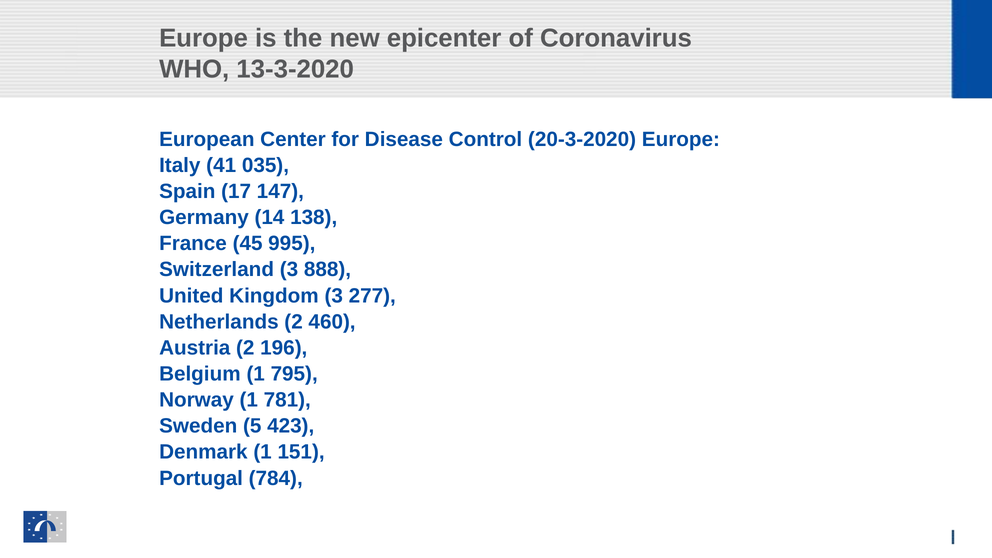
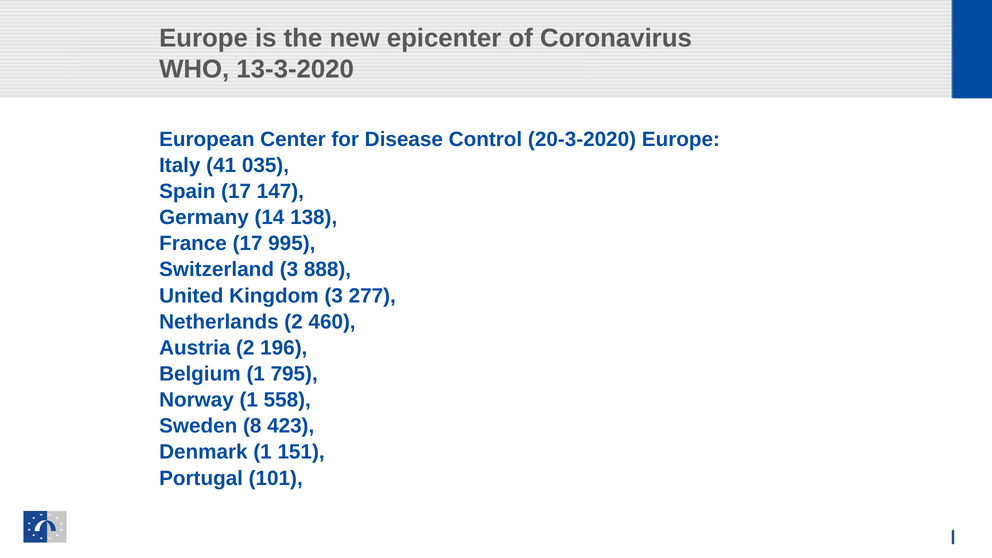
France 45: 45 -> 17 (248, 244)
781: 781 -> 558 (287, 400)
5: 5 -> 8 (252, 426)
784: 784 -> 101 (276, 478)
